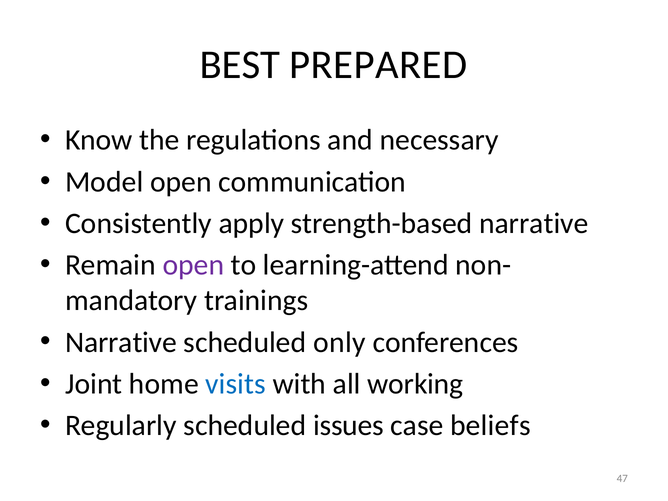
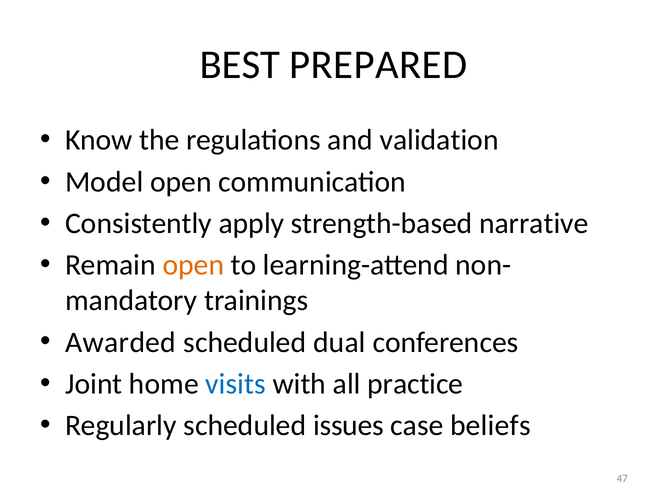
necessary: necessary -> validation (439, 140)
open colour: purple -> orange (193, 265)
Narrative: Narrative -> Awarded (121, 342)
only: only -> dual (339, 342)
working: working -> practice (415, 384)
